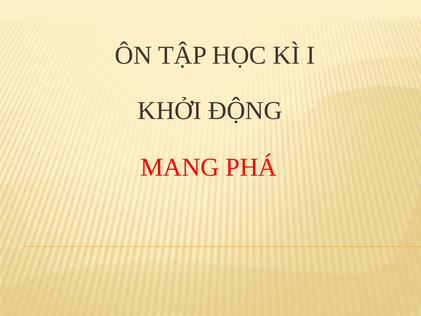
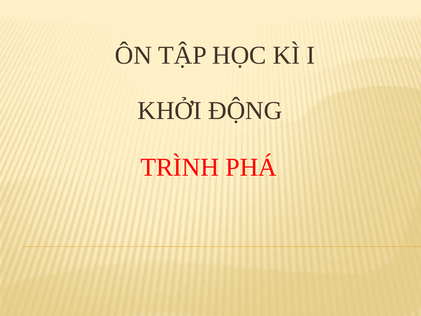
MANG: MANG -> TRÌNH (180, 167)
